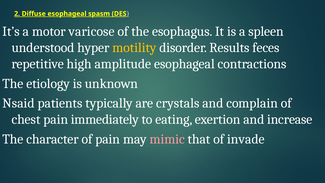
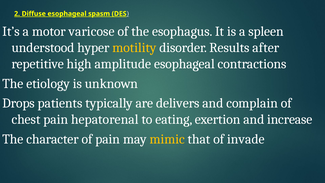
feces: feces -> after (266, 48)
Nsaid: Nsaid -> Drops (19, 103)
crystals: crystals -> delivers (178, 103)
immediately: immediately -> hepatorenal (105, 119)
mimic colour: pink -> yellow (167, 139)
